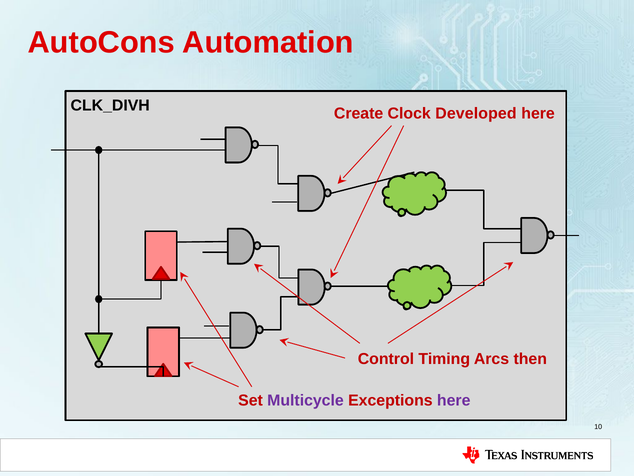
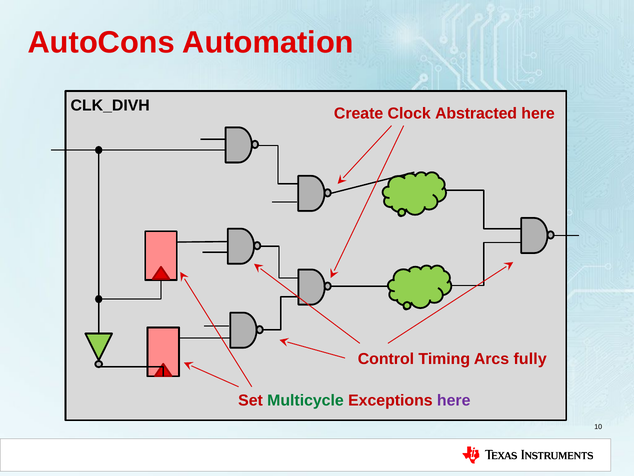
Developed: Developed -> Abstracted (476, 114)
then: then -> fully (530, 359)
Multicycle colour: purple -> green (305, 400)
